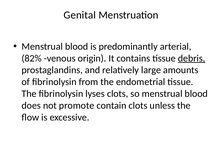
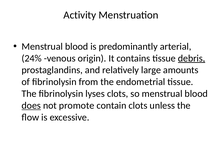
Genital: Genital -> Activity (80, 15)
82%: 82% -> 24% (32, 58)
does underline: none -> present (31, 106)
